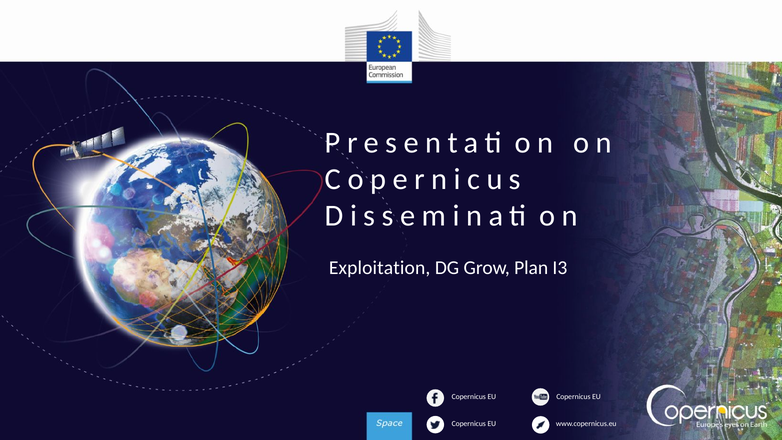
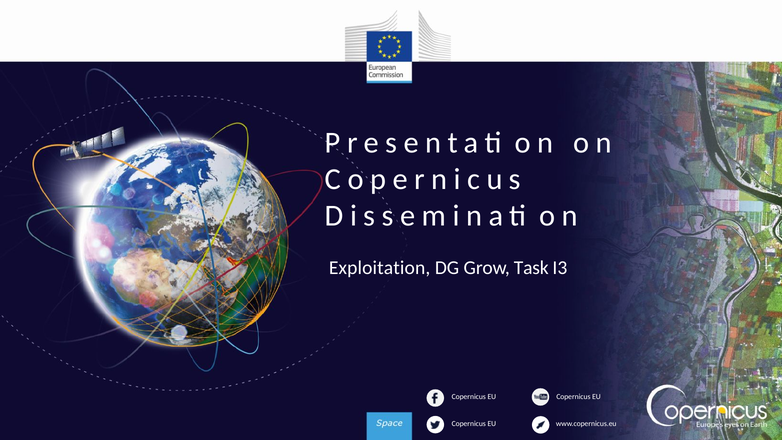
Plan: Plan -> Task (531, 268)
